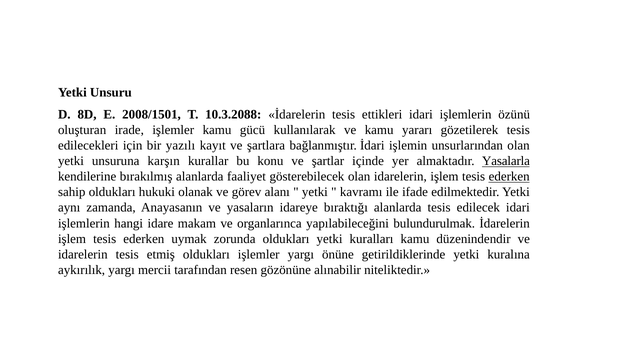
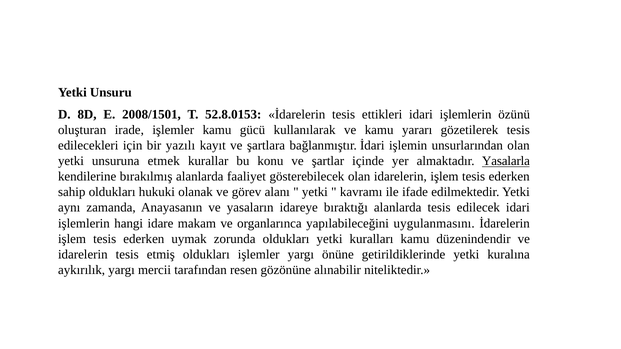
10.3.2088: 10.3.2088 -> 52.8.0153 (233, 115)
karşın: karşın -> etmek (164, 161)
ederken underline: present -> none (509, 177)
bulundurulmak: bulundurulmak -> uygulanmasını (434, 223)
